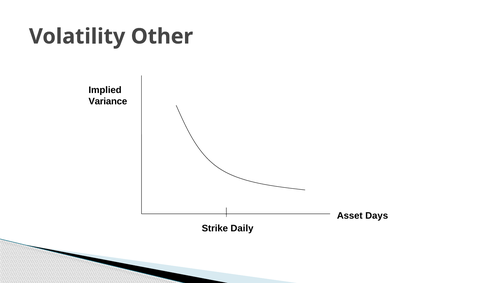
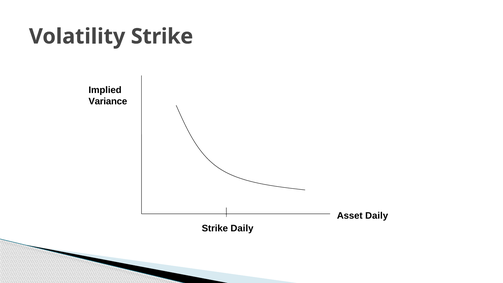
Volatility Other: Other -> Strike (162, 36)
Asset Days: Days -> Daily (377, 216)
